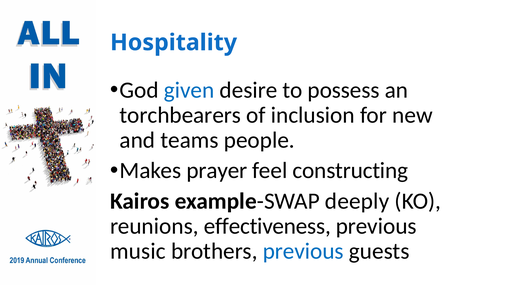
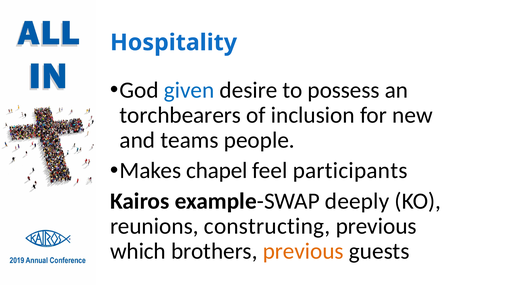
prayer: prayer -> chapel (217, 171)
constructing: constructing -> participants (350, 171)
effectiveness: effectiveness -> constructing (267, 227)
music: music -> which (138, 252)
previous colour: blue -> orange (303, 252)
